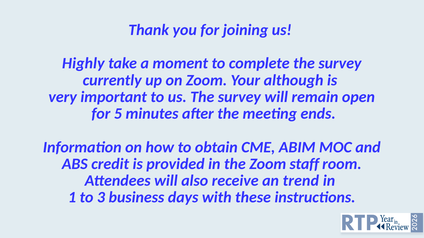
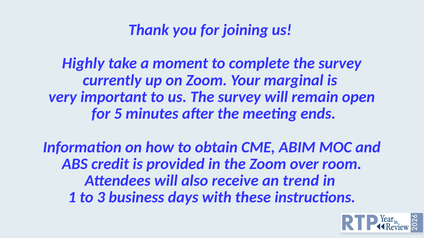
although: although -> marginal (294, 80)
staff: staff -> over (304, 164)
